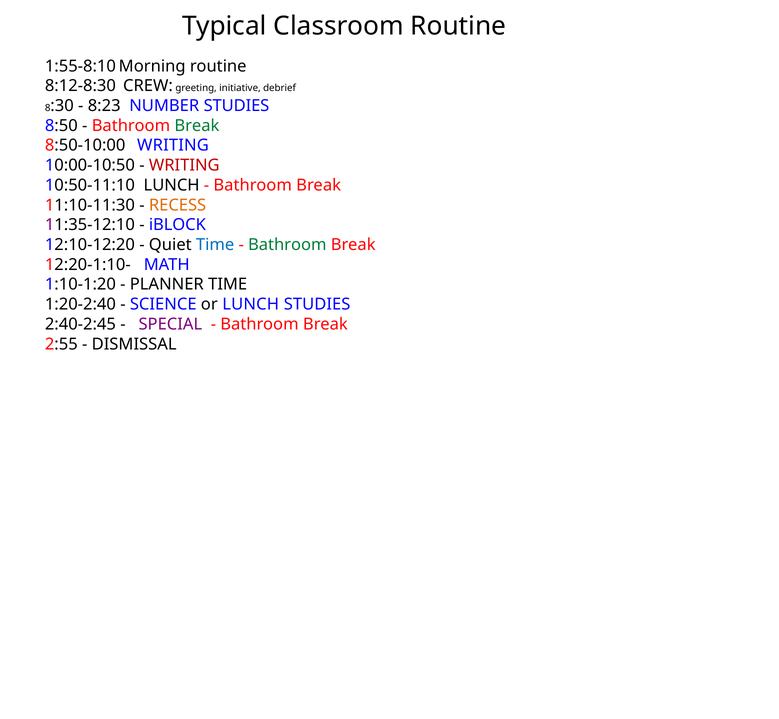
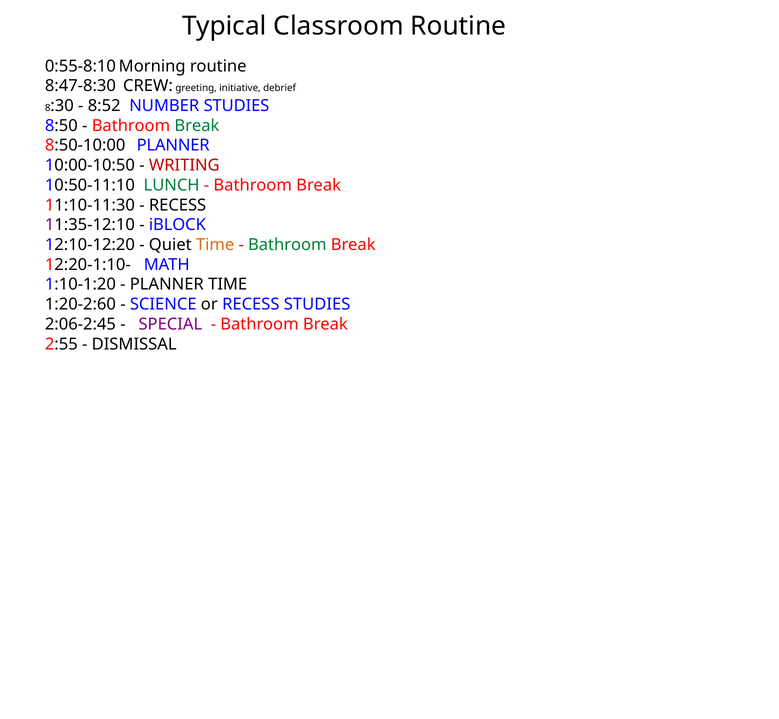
1:55-8:10: 1:55-8:10 -> 0:55-8:10 (80, 66)
8:12-8:30: 8:12-8:30 -> 8:47-8:30 (80, 86)
8:23: 8:23 -> 8:52 (104, 106)
8:50-10:00 WRITING: WRITING -> PLANNER (173, 146)
LUNCH colour: black -> green (172, 185)
RECESS colour: orange -> black (178, 205)
Time colour: blue -> orange (215, 245)
1:20-2:40: 1:20-2:40 -> 1:20-2:60 (80, 305)
or LUNCH: LUNCH -> RECESS (251, 305)
2:40-2:45: 2:40-2:45 -> 2:06-2:45 (80, 324)
